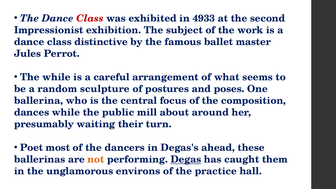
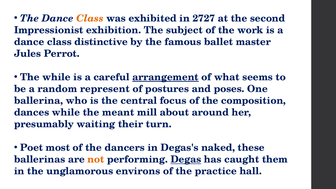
Class colour: red -> orange (90, 18)
4933: 4933 -> 2727 (204, 18)
arrangement underline: none -> present (166, 77)
sculpture: sculpture -> represent (105, 89)
public: public -> meant (118, 112)
ahead: ahead -> naked (218, 148)
